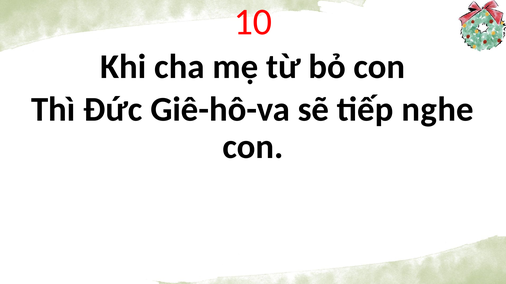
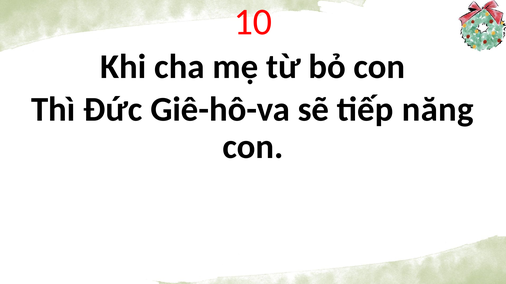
nghe: nghe -> năng (438, 110)
